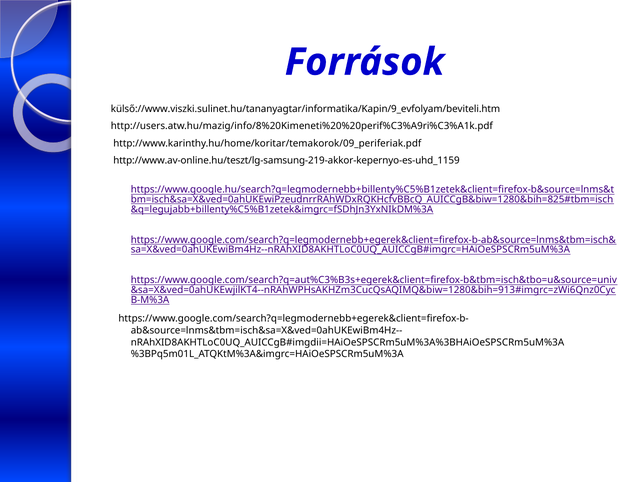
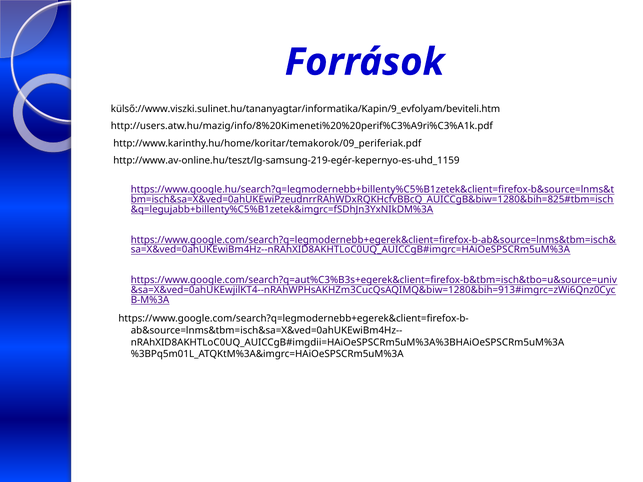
http://www.av-online.hu/teszt/lg-samsung-219-akkor-kepernyo-es-uhd_1159: http://www.av-online.hu/teszt/lg-samsung-219-akkor-kepernyo-es-uhd_1159 -> http://www.av-online.hu/teszt/lg-samsung-219-egér-kepernyo-es-uhd_1159 (286, 161)
